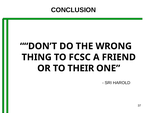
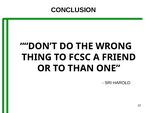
THEIR: THEIR -> THAN (81, 68)
